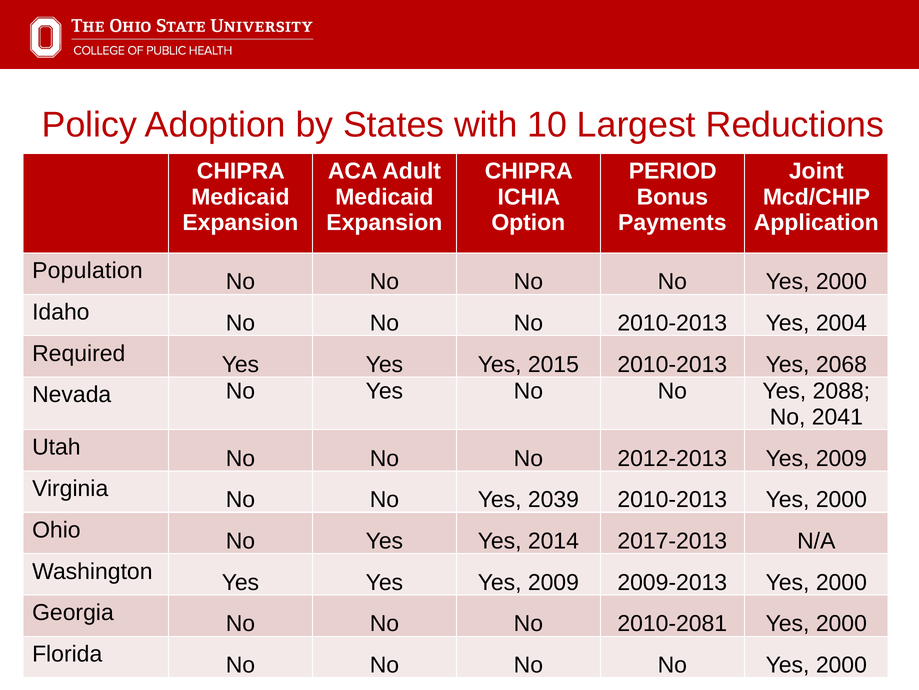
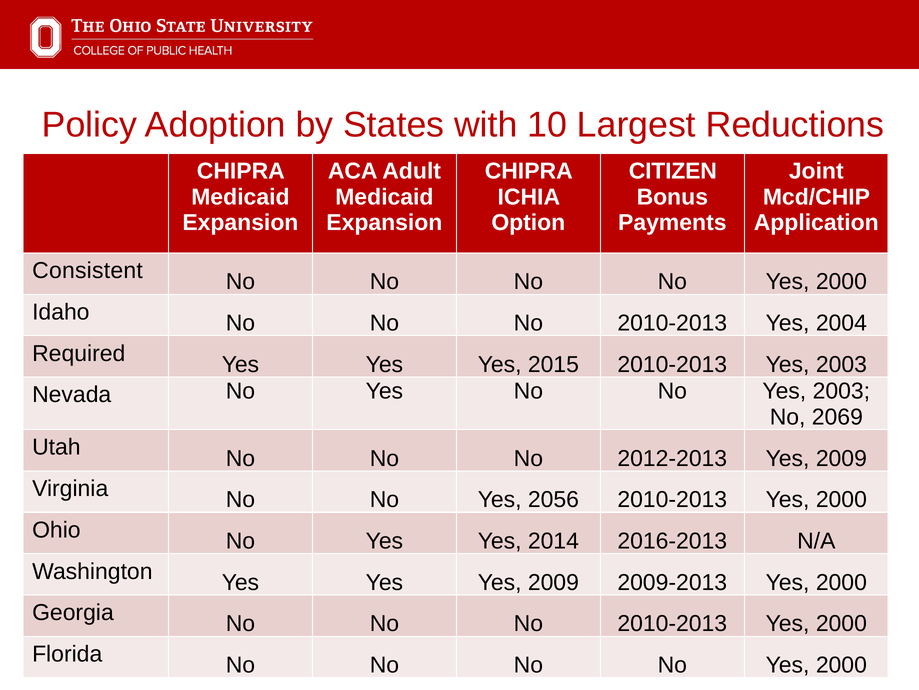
PERIOD: PERIOD -> CITIZEN (673, 171)
Population: Population -> Consistent (87, 271)
2010-2013 Yes 2068: 2068 -> 2003 (841, 364)
No Yes 2088: 2088 -> 2003 (841, 391)
2041: 2041 -> 2069 (837, 417)
2039: 2039 -> 2056 (553, 499)
2017-2013: 2017-2013 -> 2016-2013 (672, 541)
2010-2081: 2010-2081 -> 2010-2013 (672, 623)
